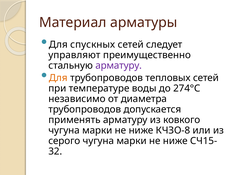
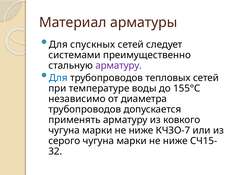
управляют: управляют -> системами (74, 55)
Для colour: orange -> blue (58, 78)
274°С: 274°С -> 155°С (187, 89)
КЧЗО-8: КЧЗО-8 -> КЧЗО-7 (173, 131)
